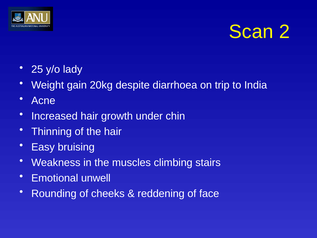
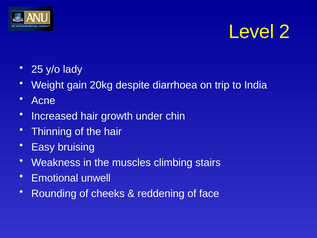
Scan: Scan -> Level (251, 32)
